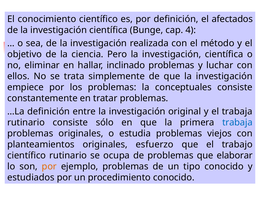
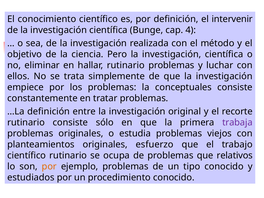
afectados: afectados -> intervenir (232, 19)
hallar inclinado: inclinado -> rutinario (126, 65)
el trabaja: trabaja -> recorte (237, 111)
trabaja colour: blue -> purple (237, 122)
elaborar: elaborar -> relativos (235, 155)
